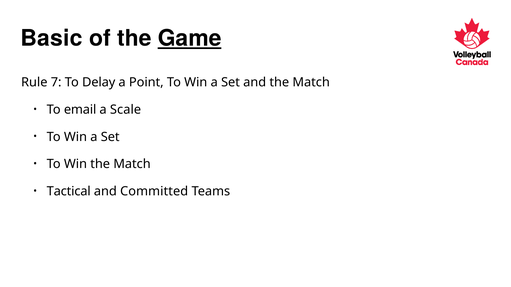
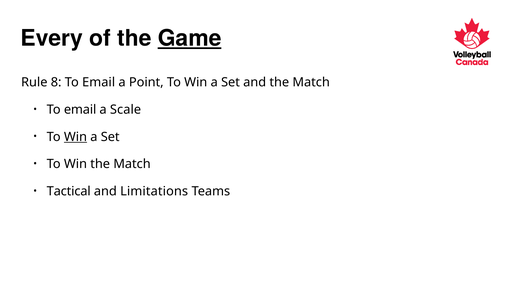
Basic: Basic -> Every (52, 38)
7: 7 -> 8 (56, 82)
Delay: Delay -> Email (99, 82)
Win underline: none -> present (75, 137)
Committed: Committed -> Limitations (154, 192)
